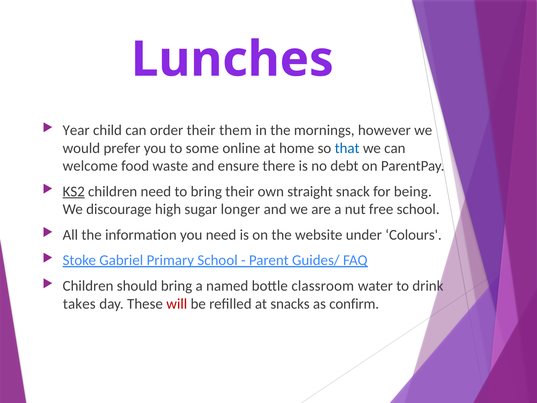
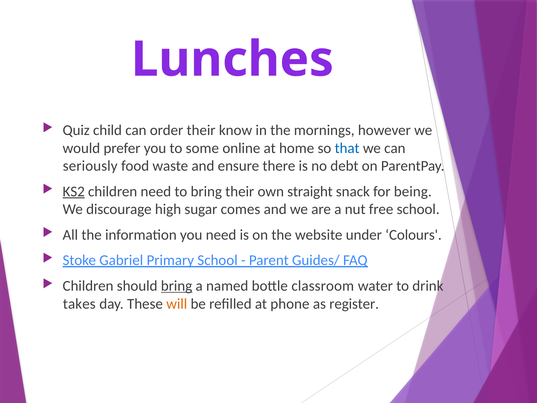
Year: Year -> Quiz (76, 130)
them: them -> know (236, 130)
welcome: welcome -> seriously (90, 166)
longer: longer -> comes (240, 209)
bring underline: none -> present (177, 286)
will colour: red -> orange (177, 304)
snacks: snacks -> phone (290, 304)
confirm: confirm -> register (354, 304)
